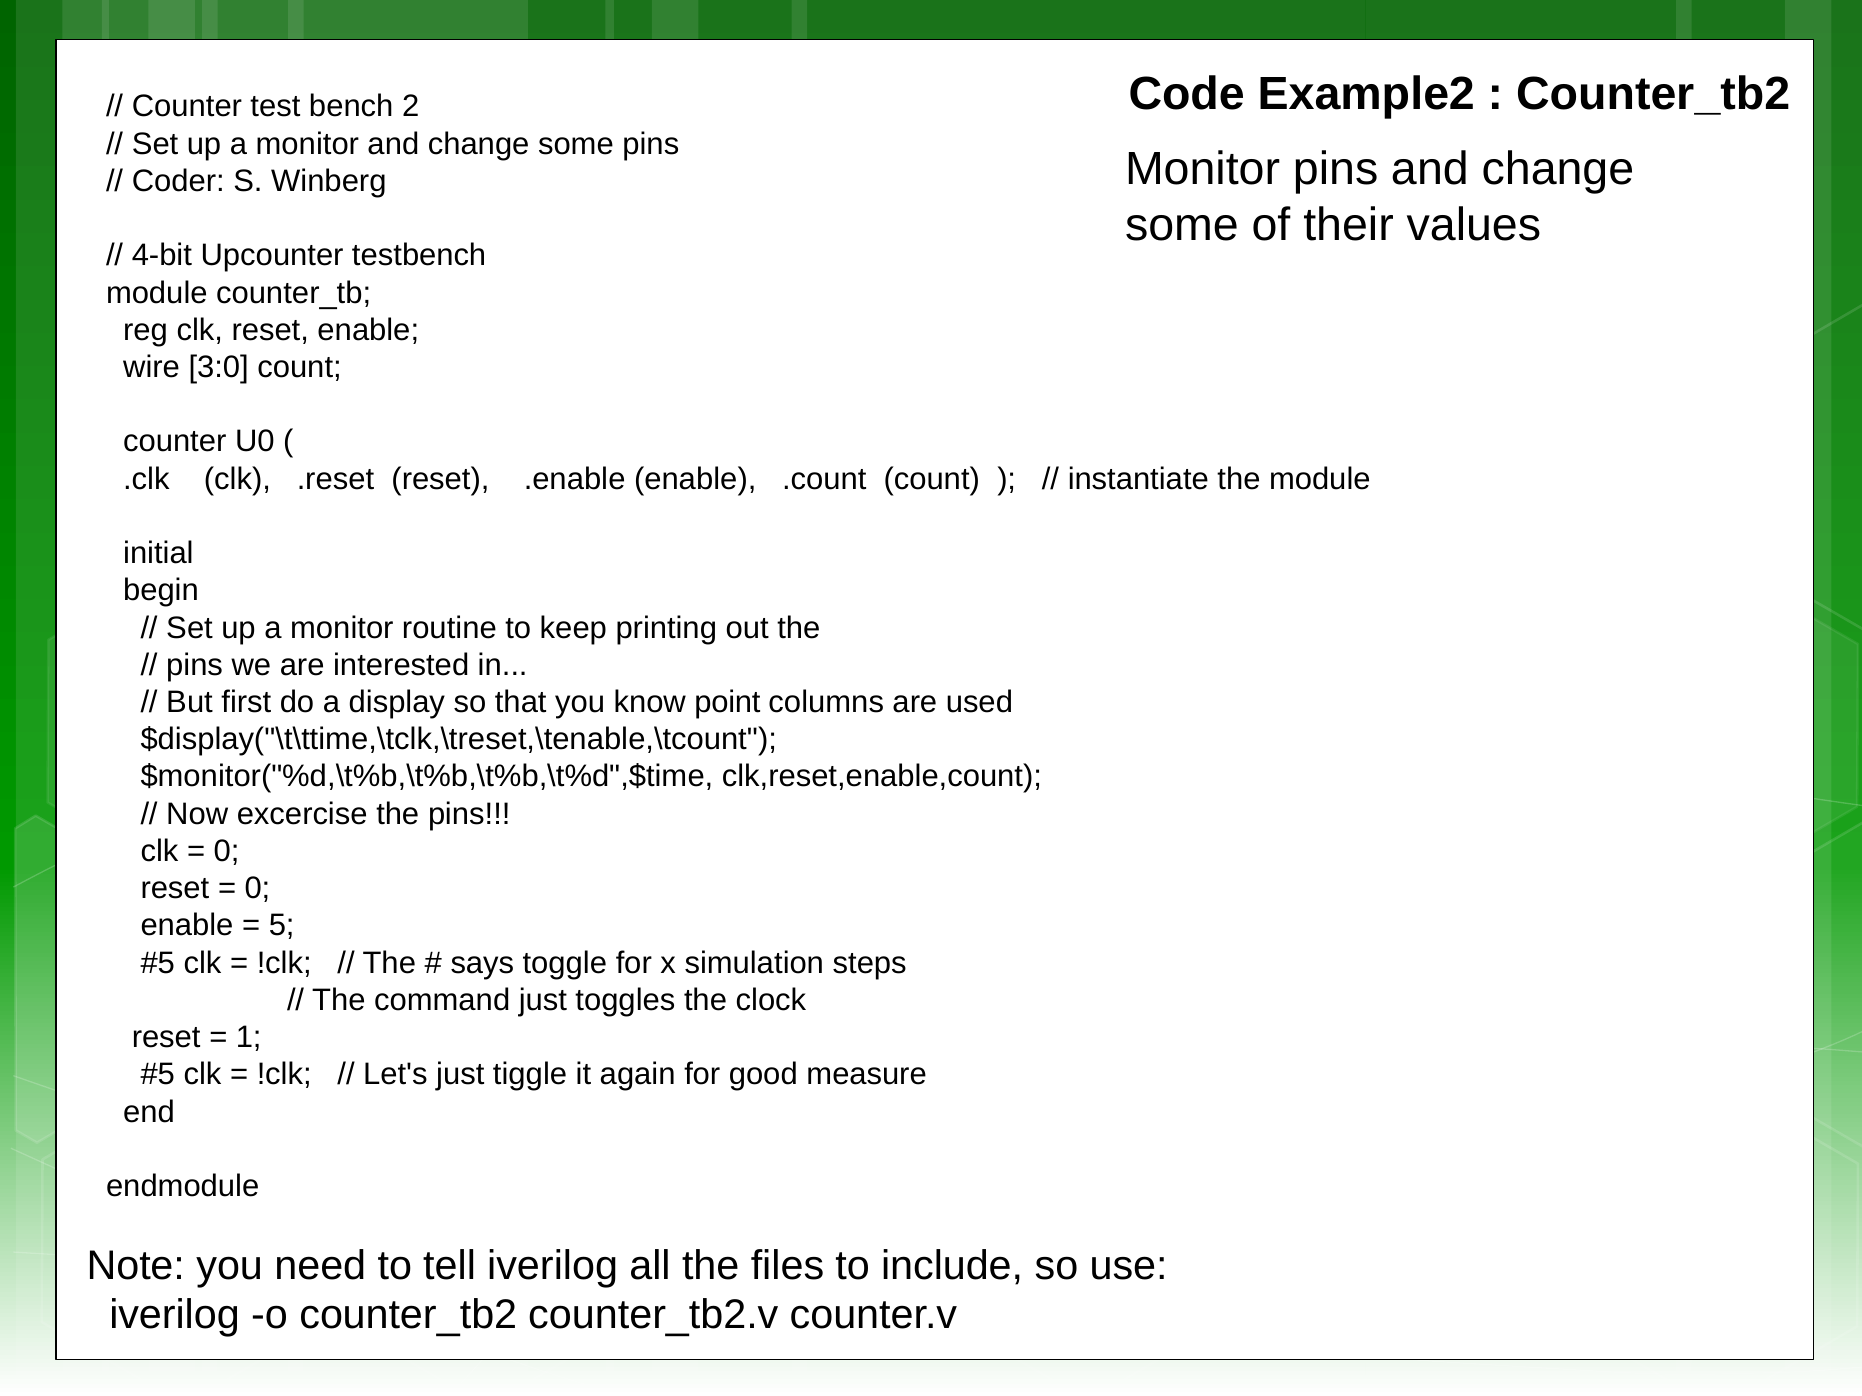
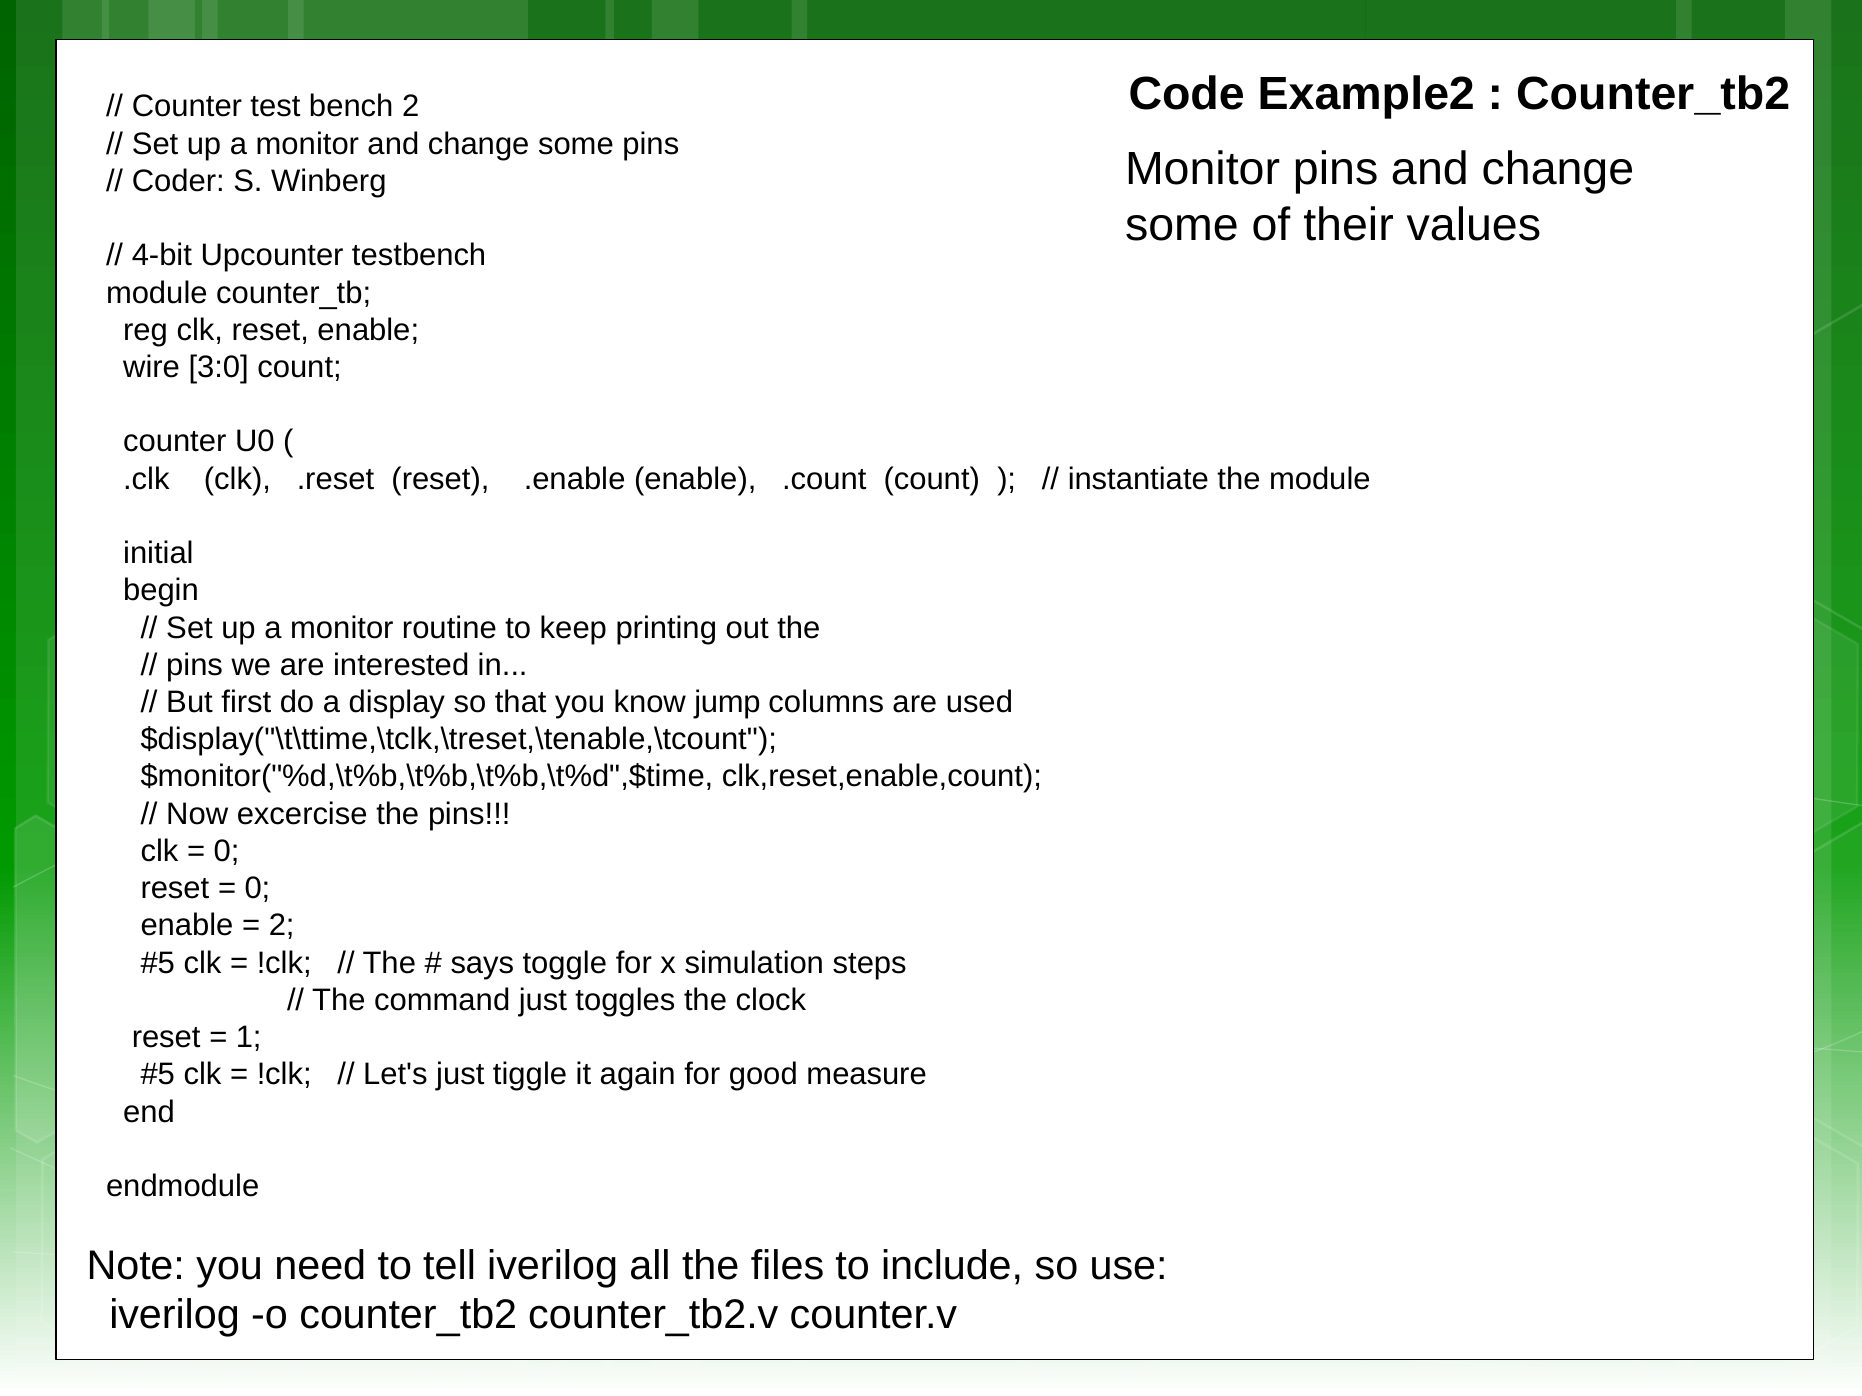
point: point -> jump (727, 703)
5: 5 -> 2 (282, 926)
